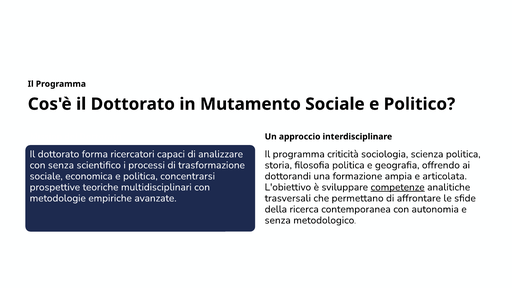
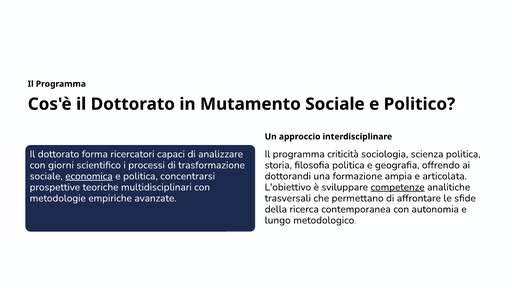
con senza: senza -> giorni (61, 165)
economica underline: none -> present (89, 176)
senza: senza -> lungo (278, 220)
